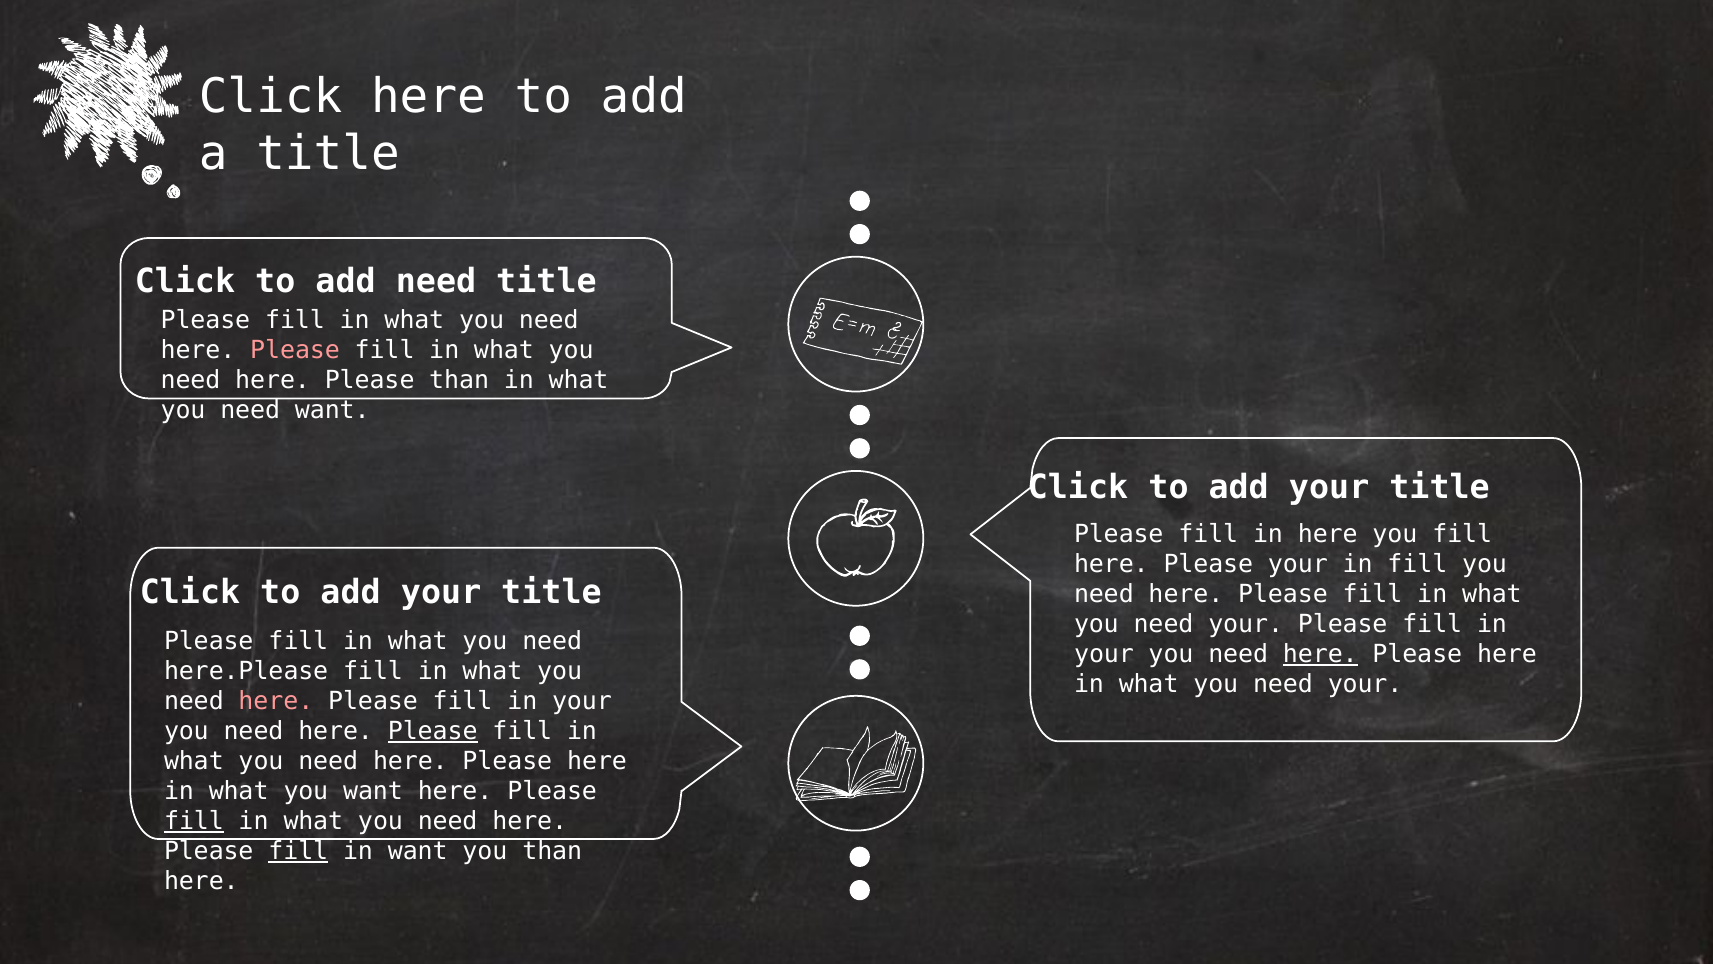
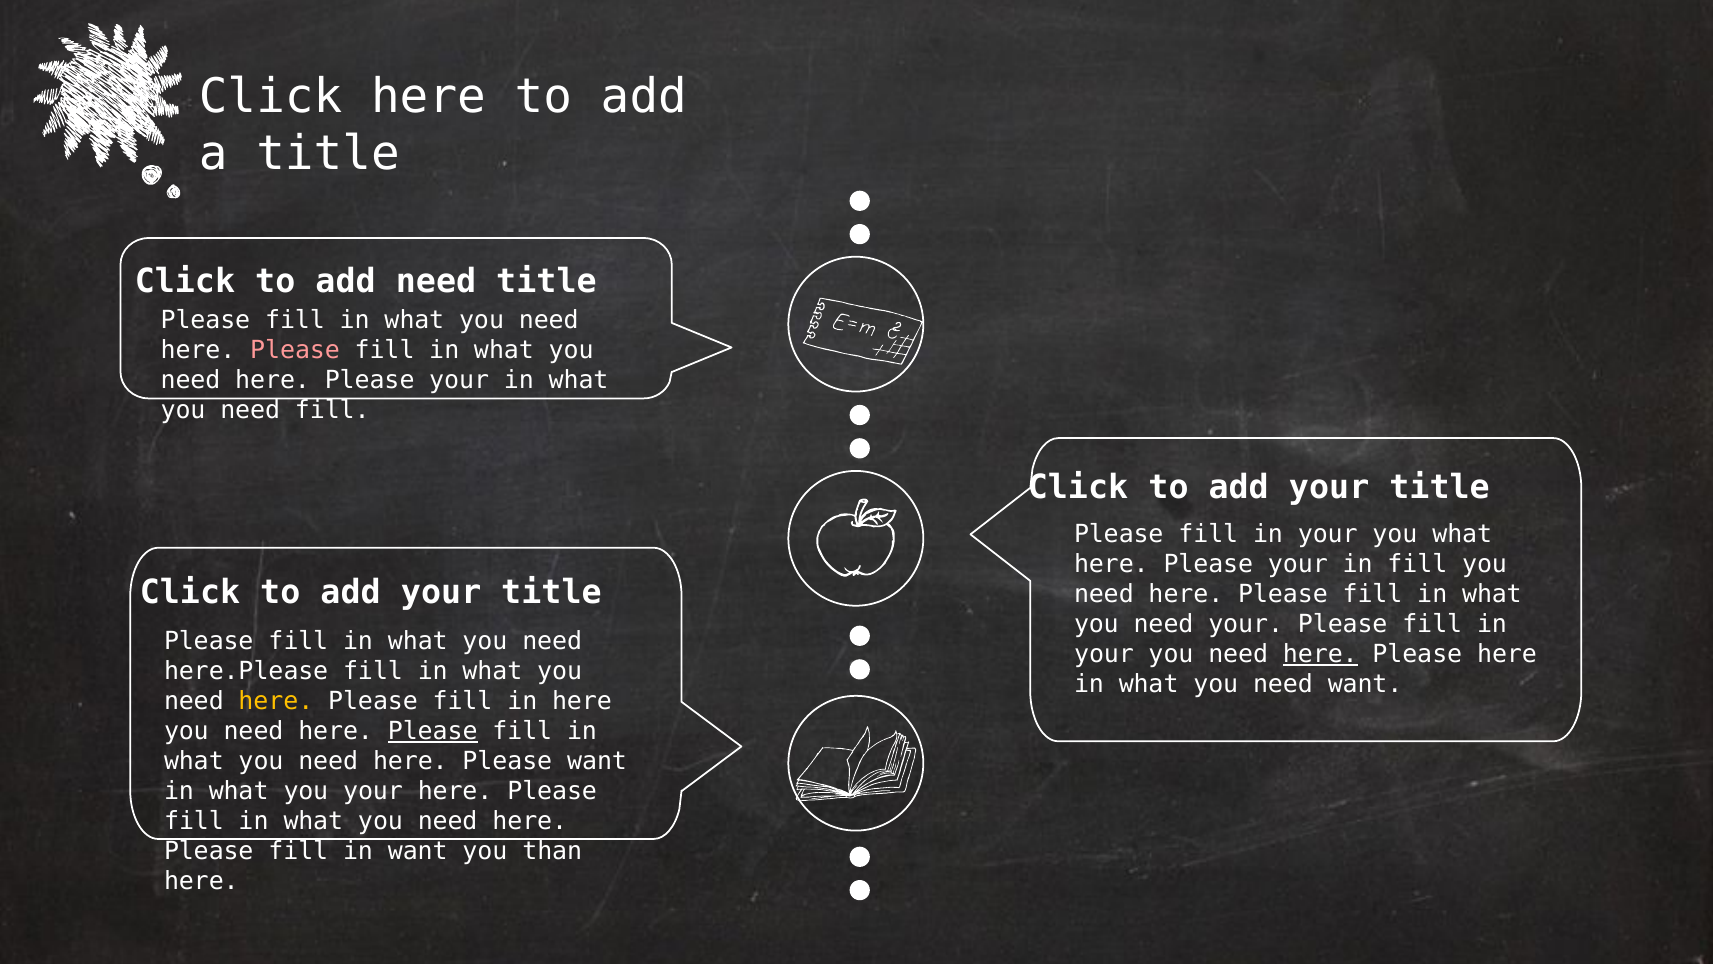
need here Please than: than -> your (459, 380)
need want: want -> fill (332, 410)
here: here -> your (1328, 534)
you fill: fill -> what (1462, 534)
your: your -> want (1365, 684)
here colour: pink -> yellow (276, 701)
your: your -> here (582, 701)
here: here -> want (597, 761)
you want: want -> your (373, 791)
fill underline: present -> none (194, 821)
fill underline: present -> none (298, 851)
